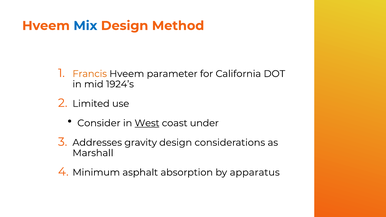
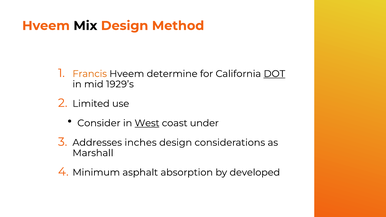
Mix colour: blue -> black (85, 26)
parameter: parameter -> determine (172, 74)
DOT underline: none -> present (274, 74)
1924’s: 1924’s -> 1929’s (120, 84)
gravity: gravity -> inches (141, 143)
apparatus: apparatus -> developed (255, 173)
